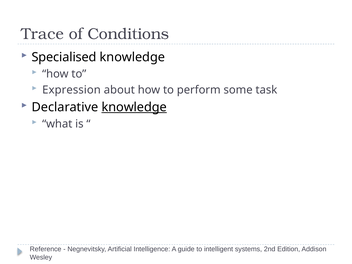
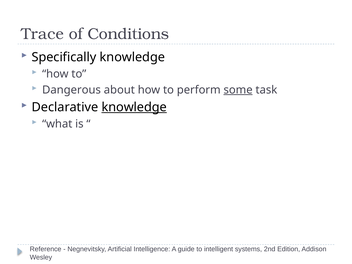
Specialised: Specialised -> Specifically (64, 57)
Expression: Expression -> Dangerous (72, 90)
some underline: none -> present (238, 90)
